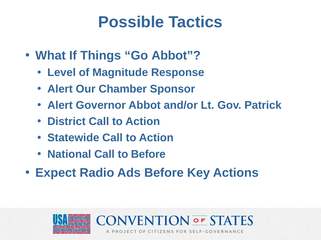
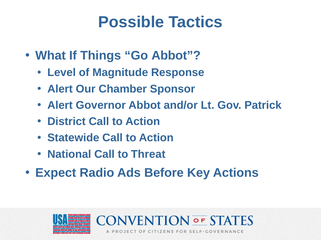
to Before: Before -> Threat (148, 155)
